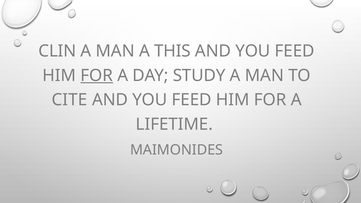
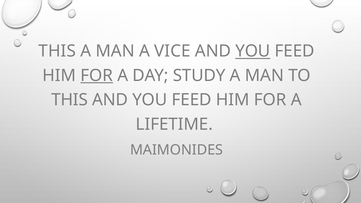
CLIN: CLIN -> THIS (57, 51)
THIS: THIS -> VICE (172, 51)
YOU underline: none -> present (253, 51)
CITE: CITE -> THIS (70, 100)
